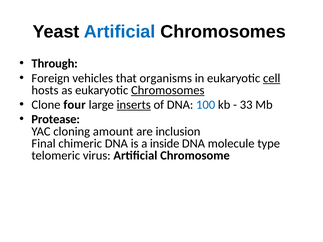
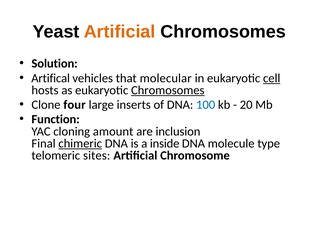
Artificial colour: blue -> orange (120, 32)
Through: Through -> Solution (55, 64)
Foreign: Foreign -> Artifical (51, 78)
organisms: organisms -> molecular (166, 78)
inserts underline: present -> none (134, 105)
33: 33 -> 20 (246, 105)
Protease: Protease -> Function (56, 119)
chimeric underline: none -> present (80, 144)
virus: virus -> sites (97, 156)
